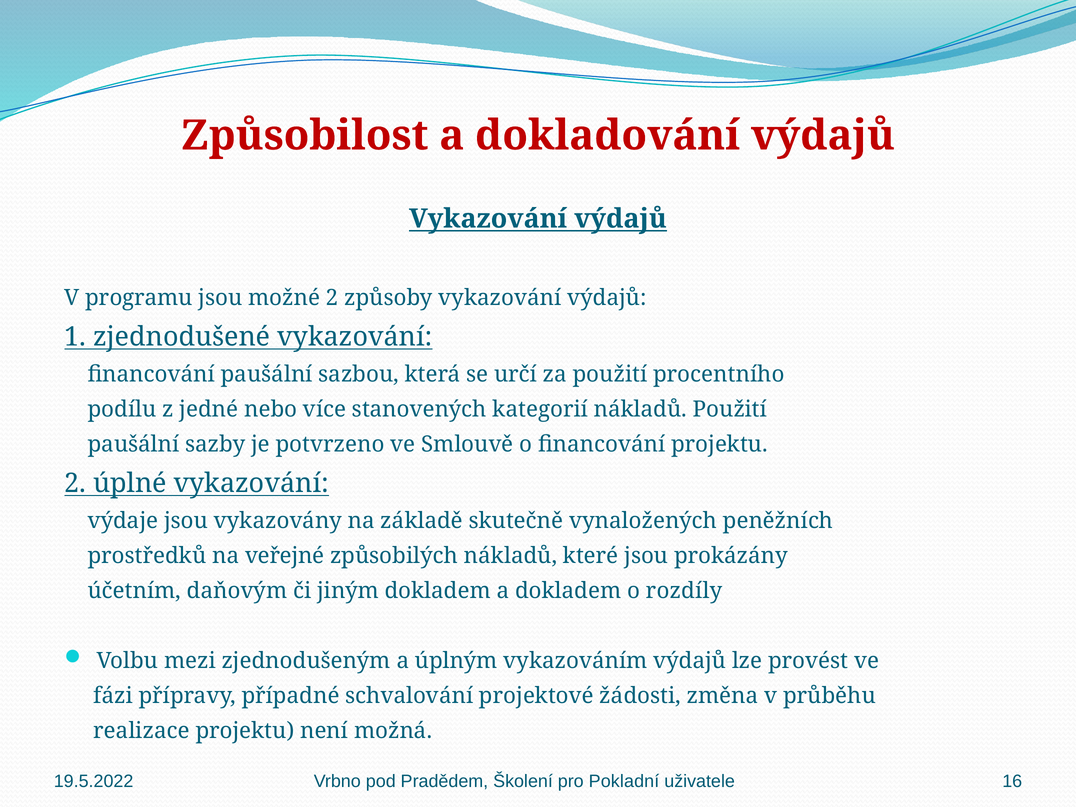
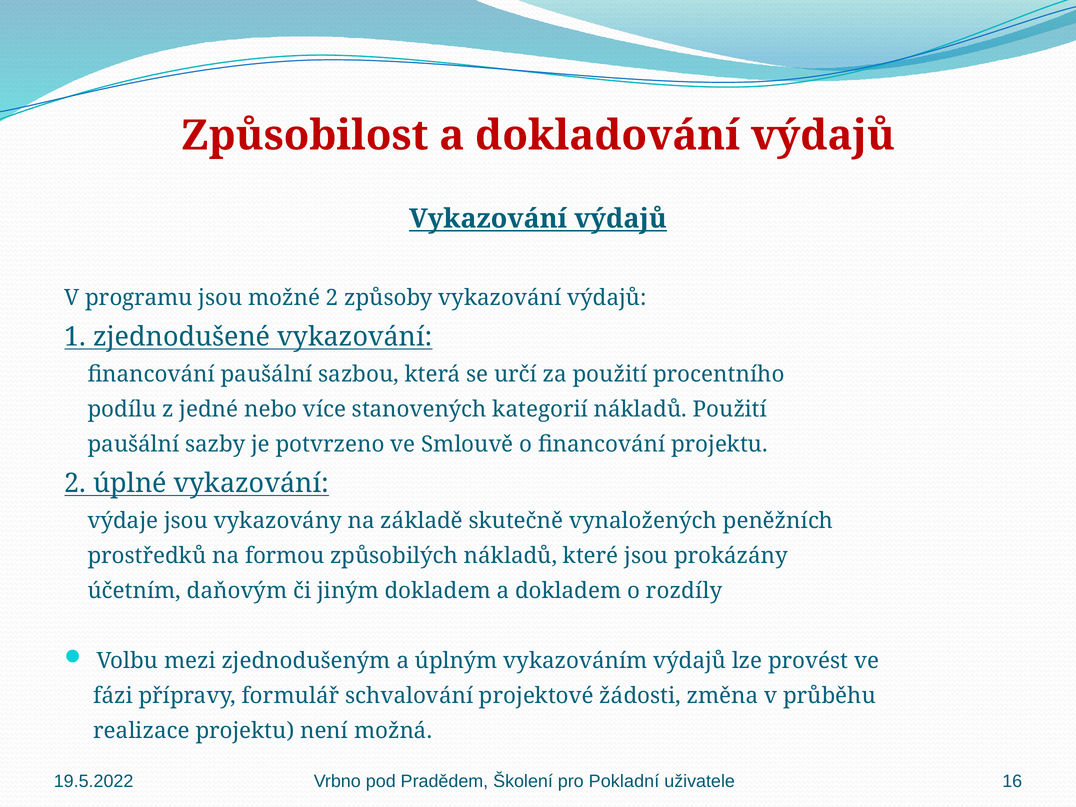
veřejné: veřejné -> formou (285, 556)
případné: případné -> formulář (290, 696)
